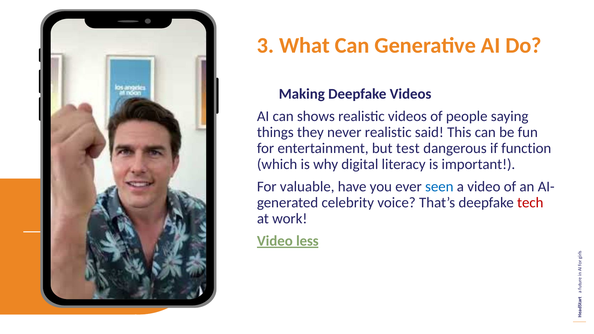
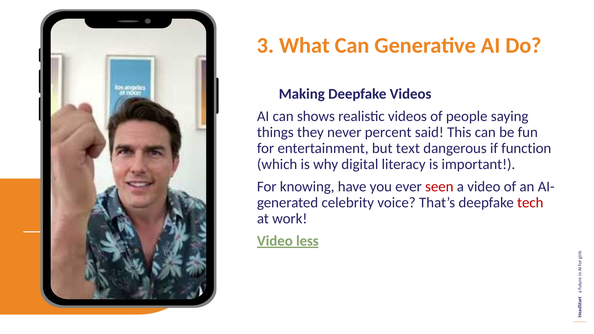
never realistic: realistic -> percent (388, 132)
test: test -> text (408, 148)
valuable: valuable -> knowing (307, 187)
seen colour: blue -> red (439, 187)
